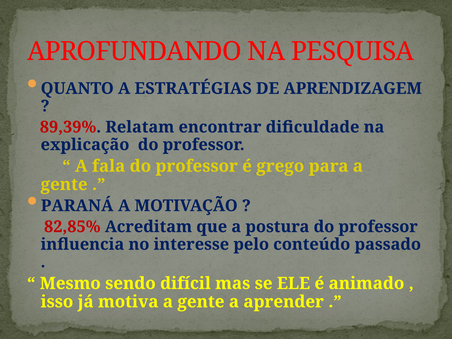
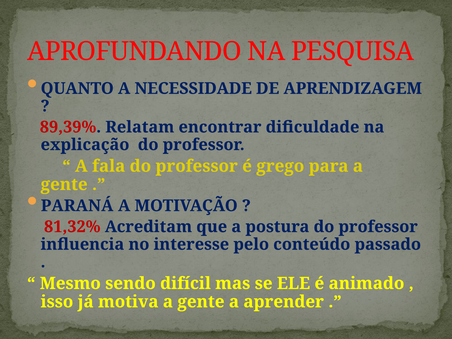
ESTRATÉGIAS: ESTRATÉGIAS -> NECESSIDADE (193, 88)
82,85%: 82,85% -> 81,32% (72, 227)
